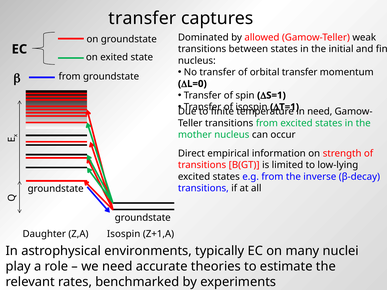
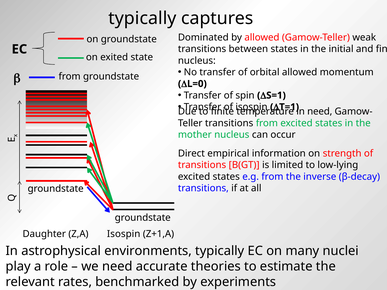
transfer: transfer -> typically (142, 18)
orbital transfer: transfer -> allowed (300, 72)
